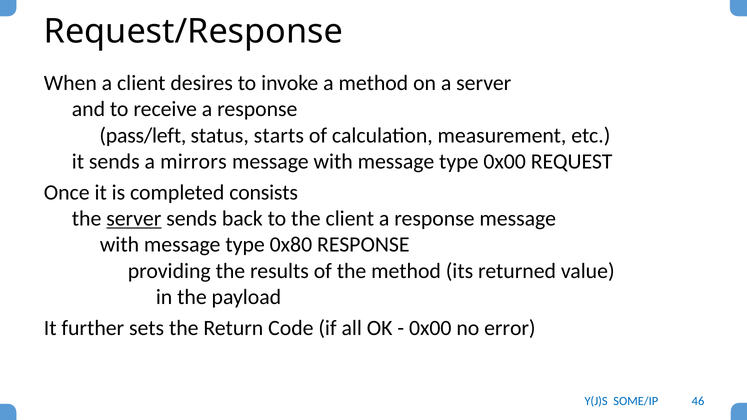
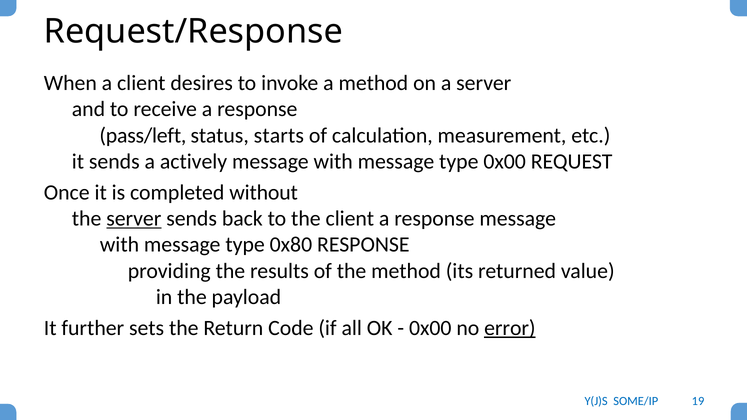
mirrors: mirrors -> actively (194, 162)
consists: consists -> without (264, 192)
error underline: none -> present (510, 328)
46: 46 -> 19 (698, 401)
